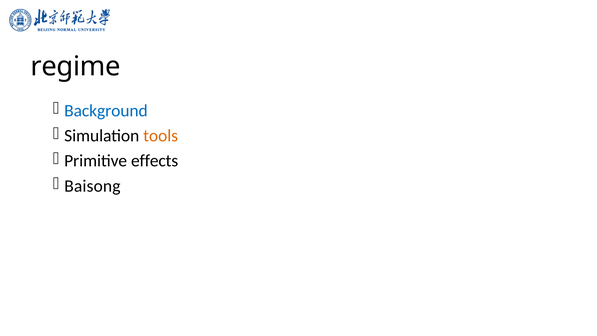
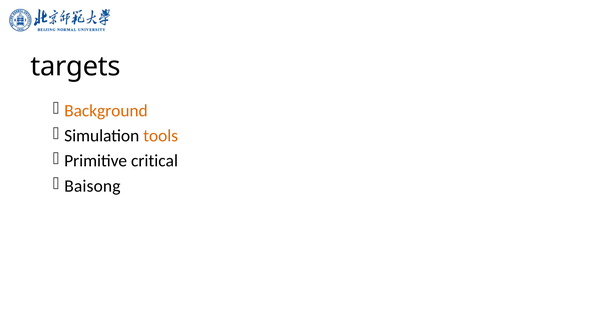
regime: regime -> targets (76, 67)
Background colour: blue -> orange (106, 111)
effects: effects -> critical (155, 161)
